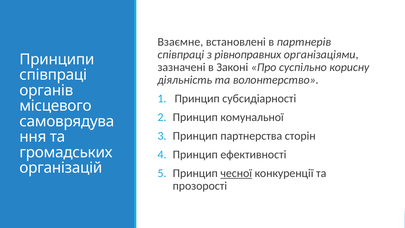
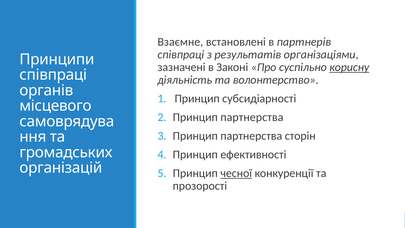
рівноправних: рівноправних -> результатів (248, 54)
корисну underline: none -> present (349, 67)
комунальної: комунальної -> партнерства (252, 117)
